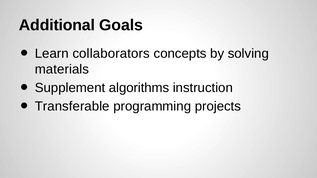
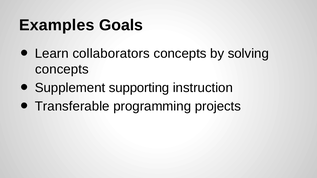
Additional: Additional -> Examples (57, 25)
materials: materials -> concepts (62, 69)
algorithms: algorithms -> supporting (139, 88)
